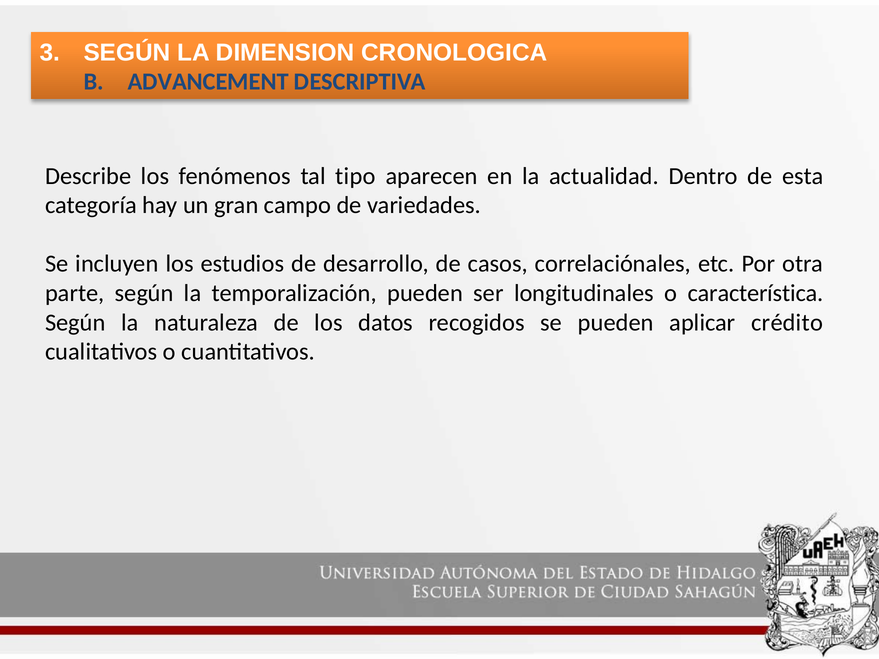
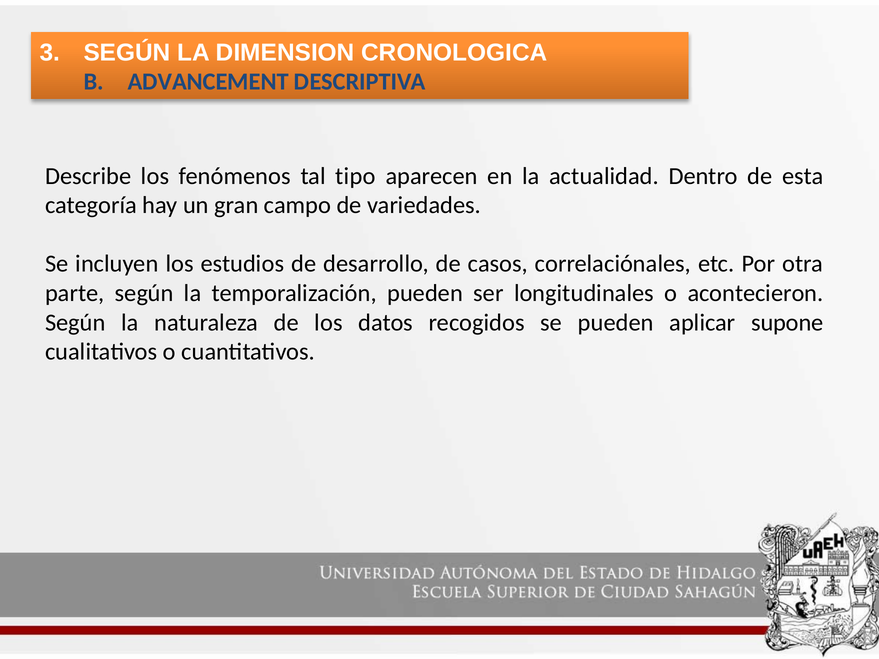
característica: característica -> acontecieron (755, 293)
crédito: crédito -> supone (787, 323)
